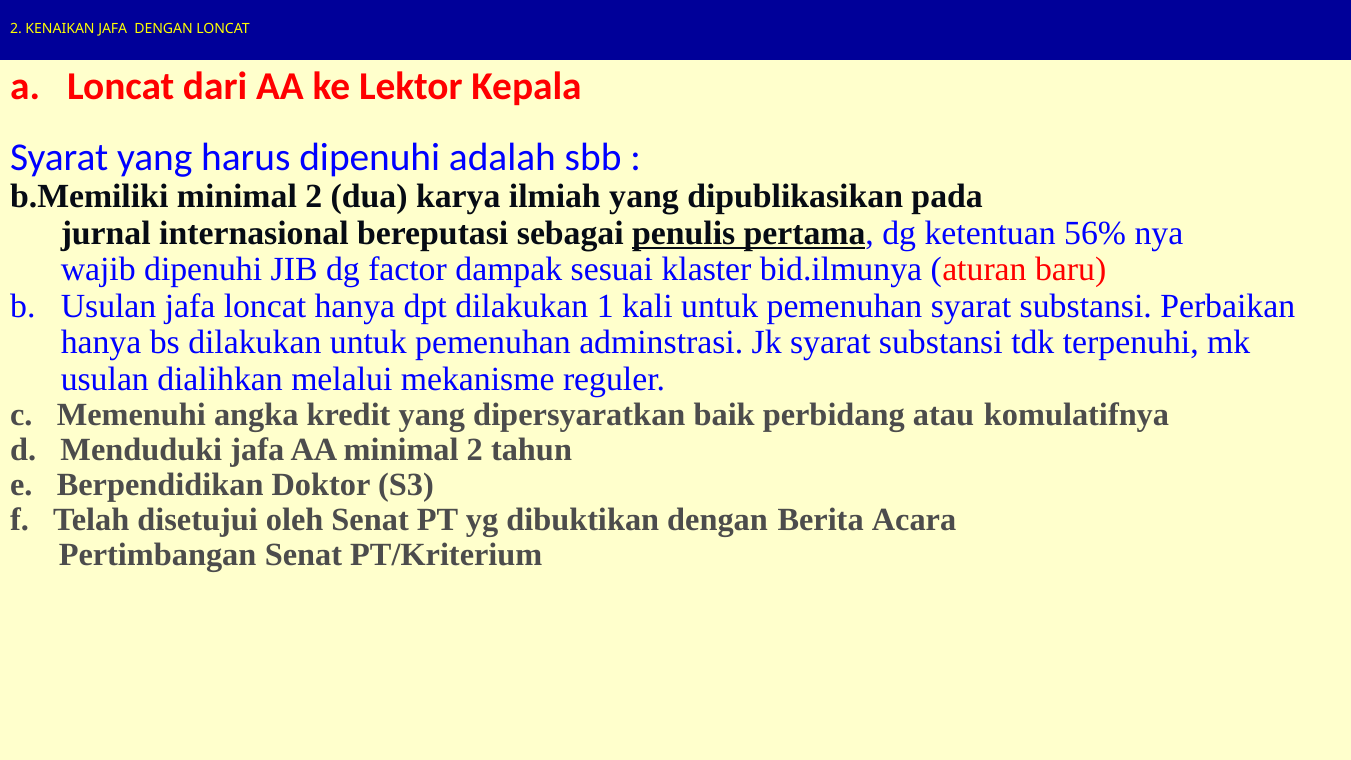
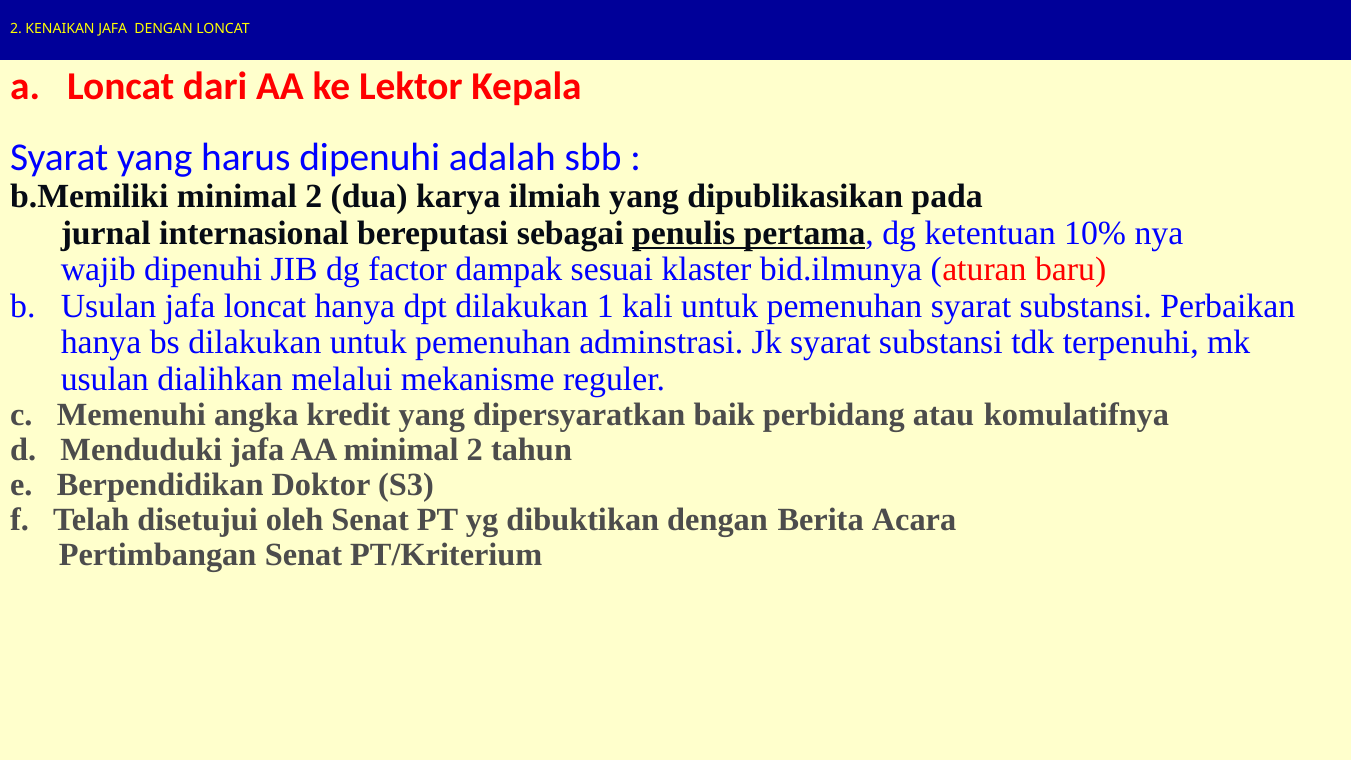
56%: 56% -> 10% (1095, 233)
